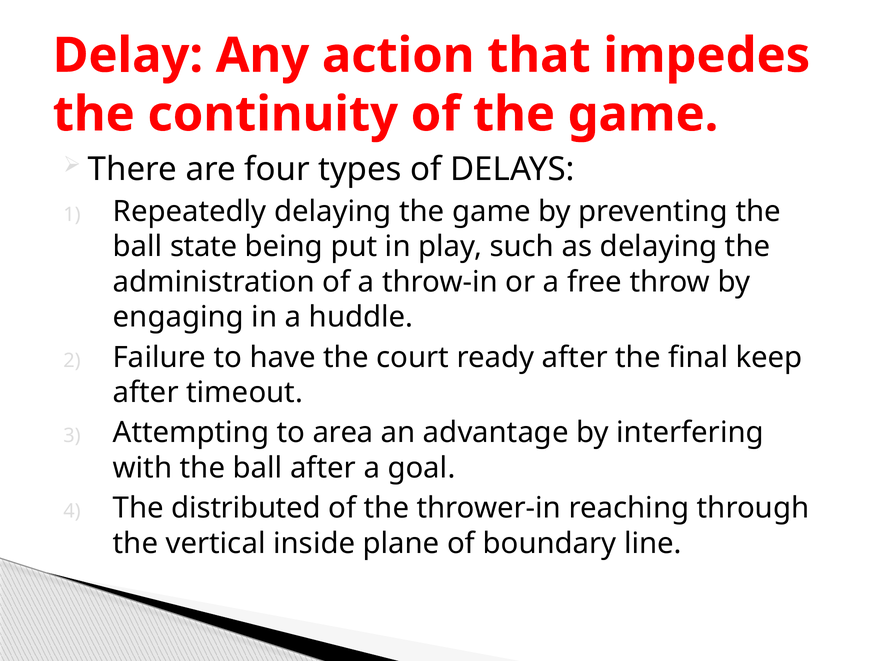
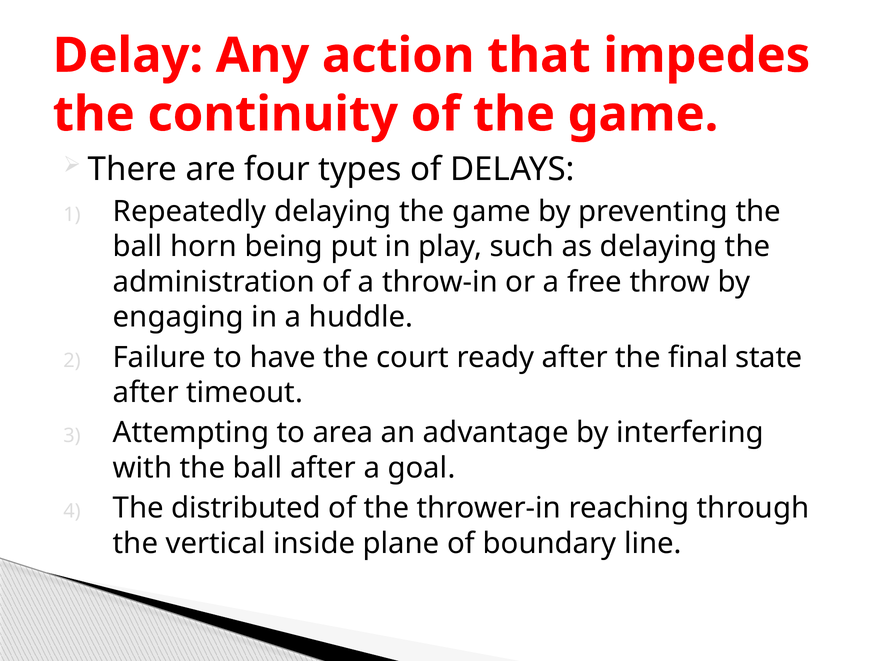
state: state -> horn (203, 247)
keep: keep -> state (769, 357)
